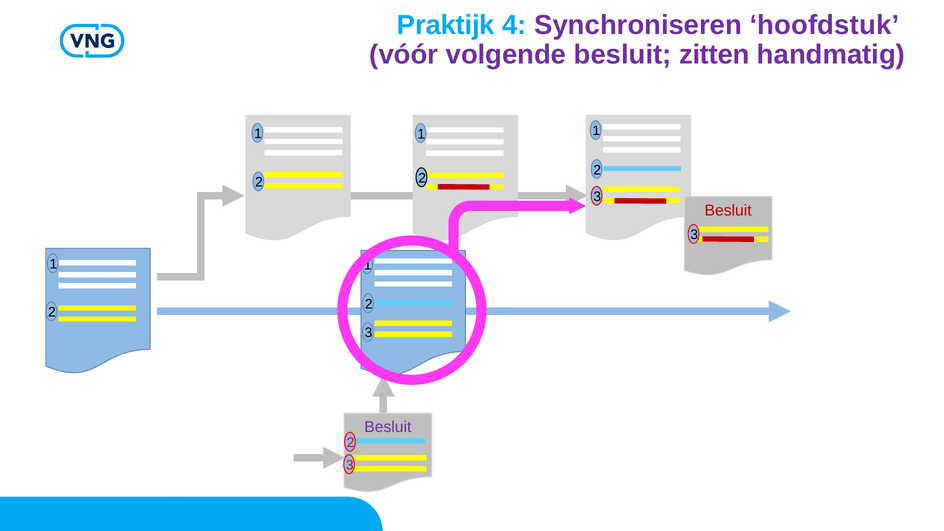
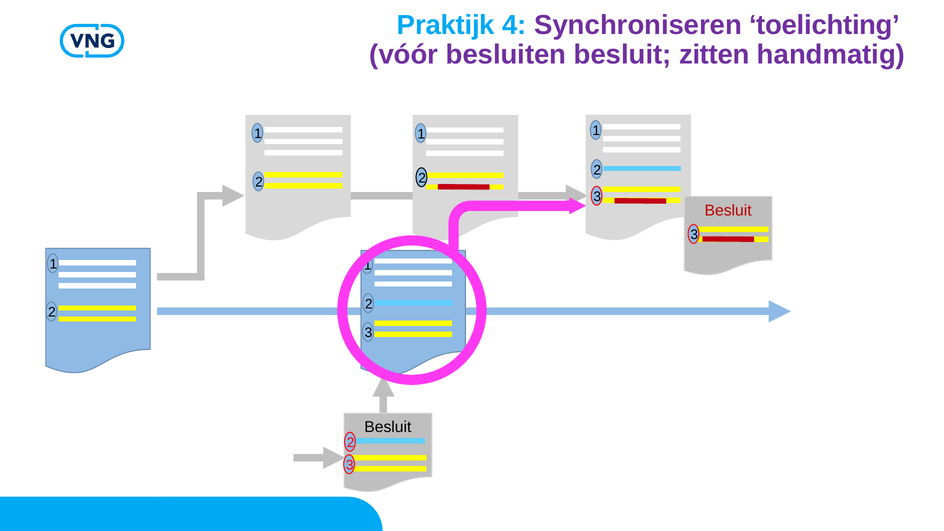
hoofdstuk: hoofdstuk -> toelichting (825, 25)
volgende: volgende -> besluiten (506, 55)
Besluit colour: purple -> black (388, 427)
